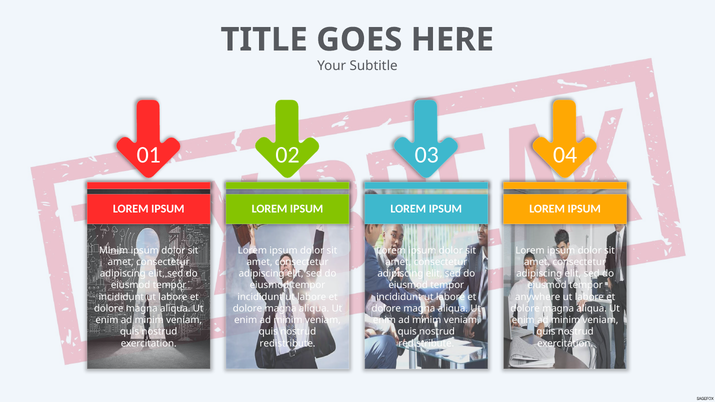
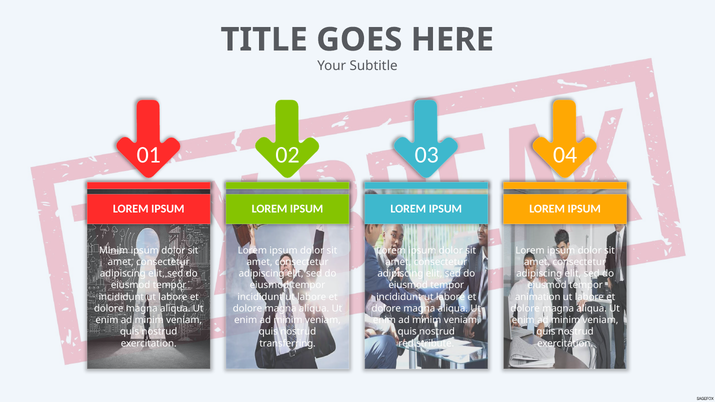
anywhere: anywhere -> animation (538, 297)
redistribute: redistribute -> transferring (288, 343)
